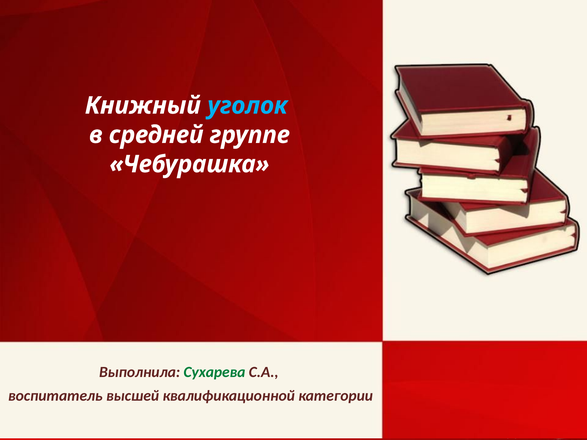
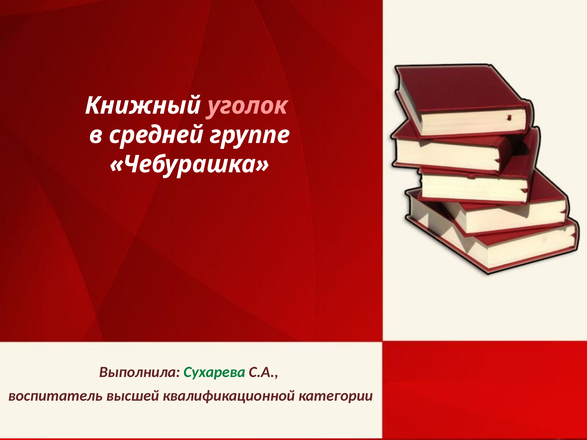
уголок colour: light blue -> pink (247, 106)
